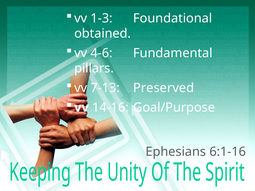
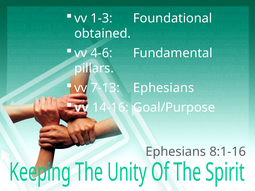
7-13 Preserved: Preserved -> Ephesians (164, 88)
6:1-16: 6:1-16 -> 8:1-16 (228, 152)
